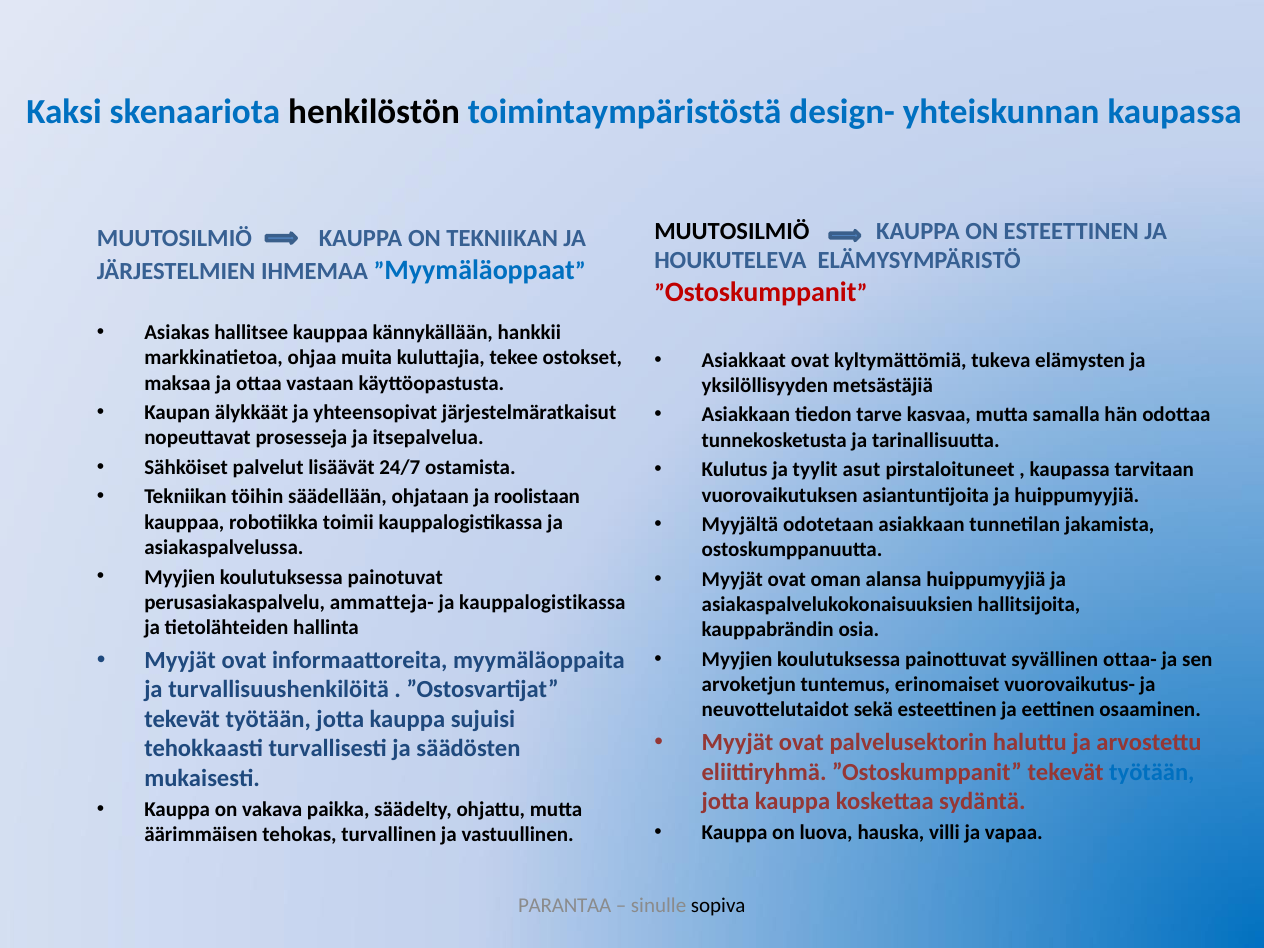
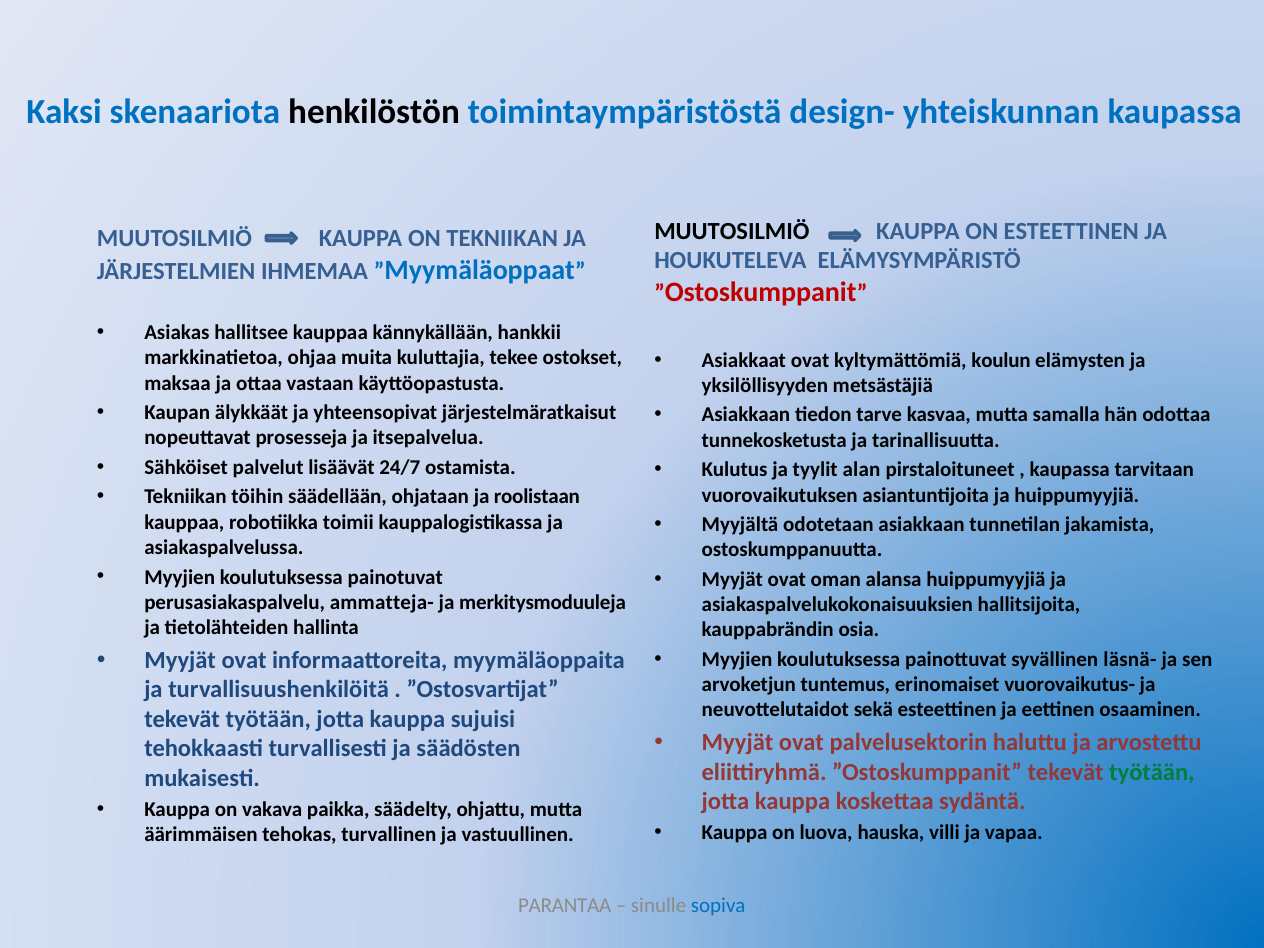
tukeva: tukeva -> koulun (1001, 360)
asut: asut -> alan (862, 470)
ja kauppalogistikassa: kauppalogistikassa -> merkitysmoduuleja (543, 602)
ottaa-: ottaa- -> läsnä- (1130, 659)
työtään colour: blue -> green (1152, 772)
sopiva colour: black -> blue (718, 905)
